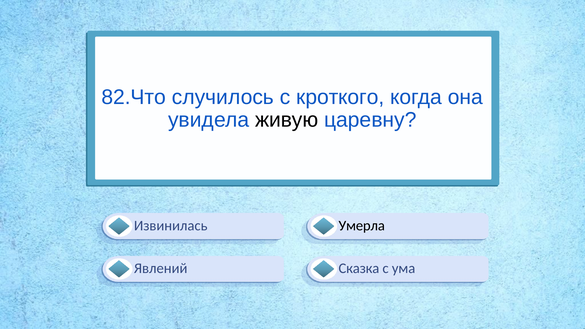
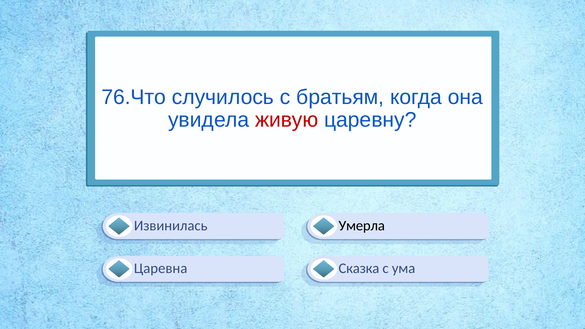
82.Что: 82.Что -> 76.Что (134, 97)
кроткого: кроткого -> братьям (340, 97)
живую colour: black -> red (287, 120)
Явлений: Явлений -> Царевна (161, 269)
